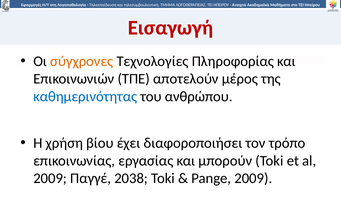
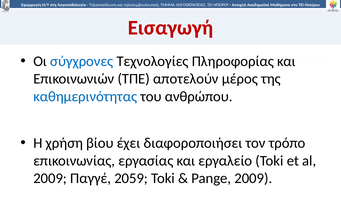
σύγχρονες colour: orange -> blue (82, 61)
μπορούν: μπορούν -> εργαλείο (225, 161)
2038: 2038 -> 2059 (131, 178)
